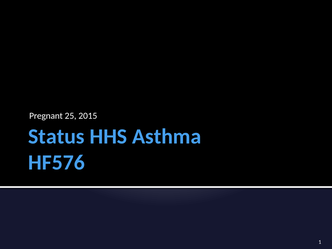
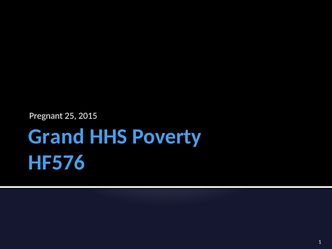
Status: Status -> Grand (56, 136)
Asthma: Asthma -> Poverty (167, 136)
